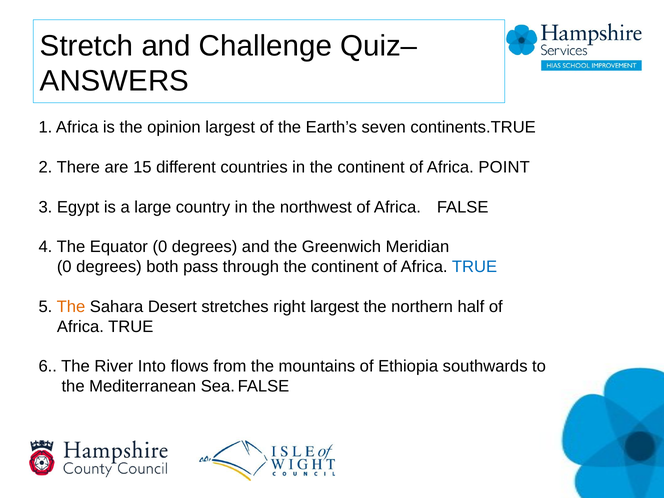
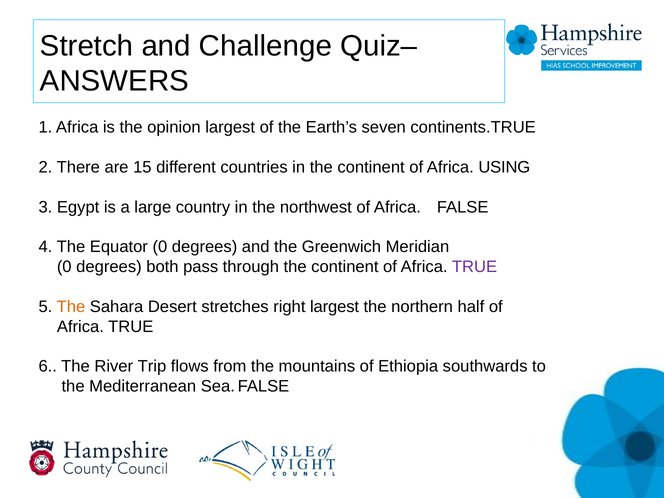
POINT: POINT -> USING (504, 167)
TRUE colour: blue -> purple (474, 267)
Into: Into -> Trip (152, 366)
